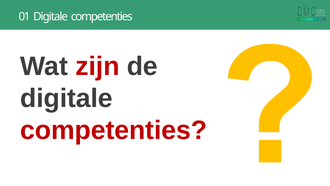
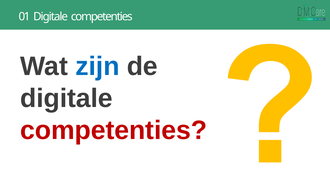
zijn colour: red -> blue (97, 66)
